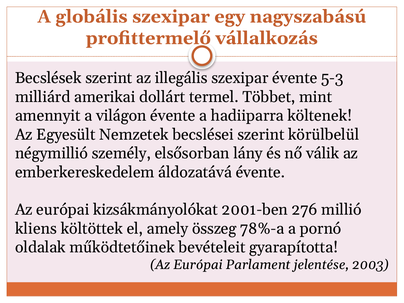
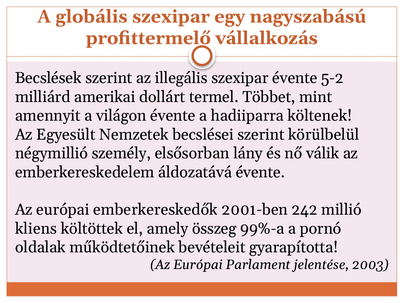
5-3: 5-3 -> 5-2 (332, 78)
kizsákmányolókat: kizsákmányolókat -> emberkereskedők (155, 210)
276: 276 -> 242 (305, 210)
78%-a: 78%-a -> 99%-a (262, 229)
